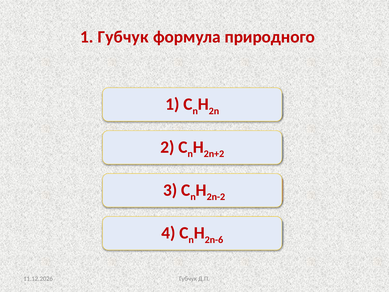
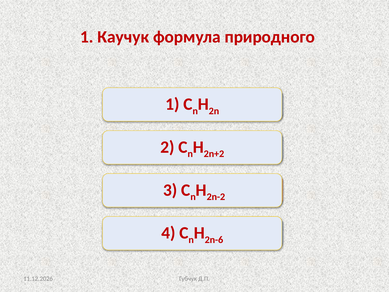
1 Губчук: Губчук -> Каучук (123, 37)
